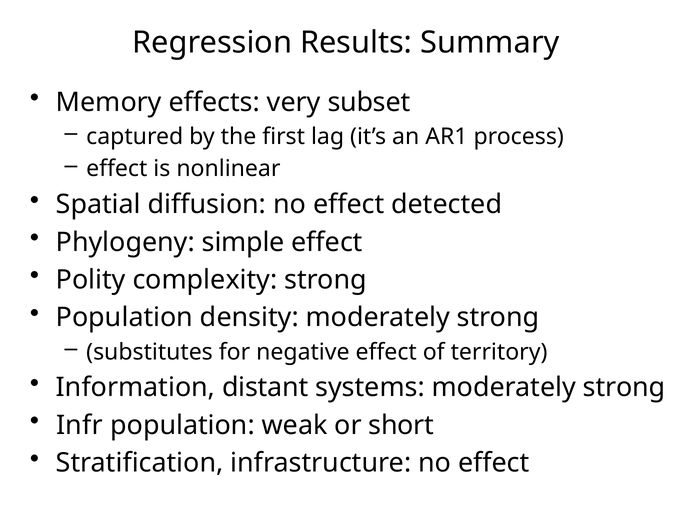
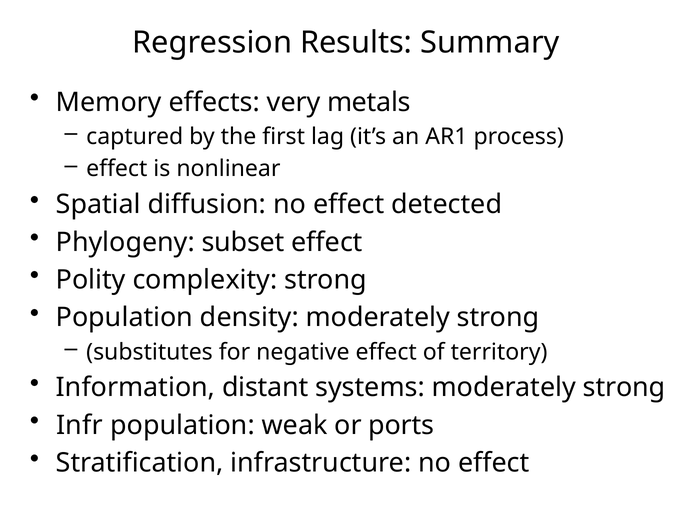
subset: subset -> metals (369, 102)
simple: simple -> subset (243, 242)
short: short -> ports (401, 425)
